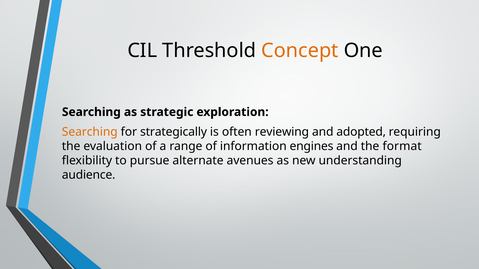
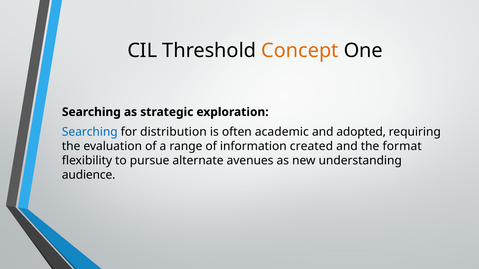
Searching colour: orange -> blue (90, 132)
strategically: strategically -> distribution (173, 132)
reviewing: reviewing -> academic (282, 132)
engines: engines -> created (311, 146)
